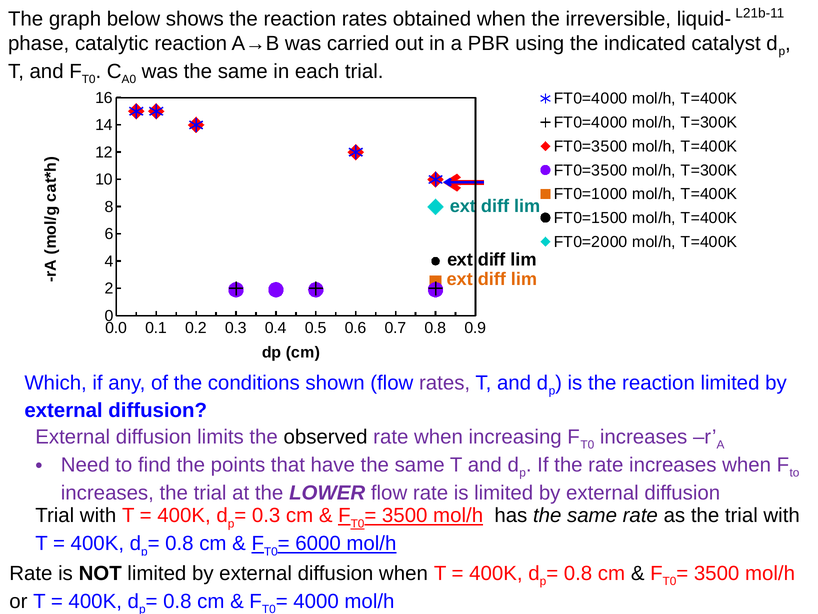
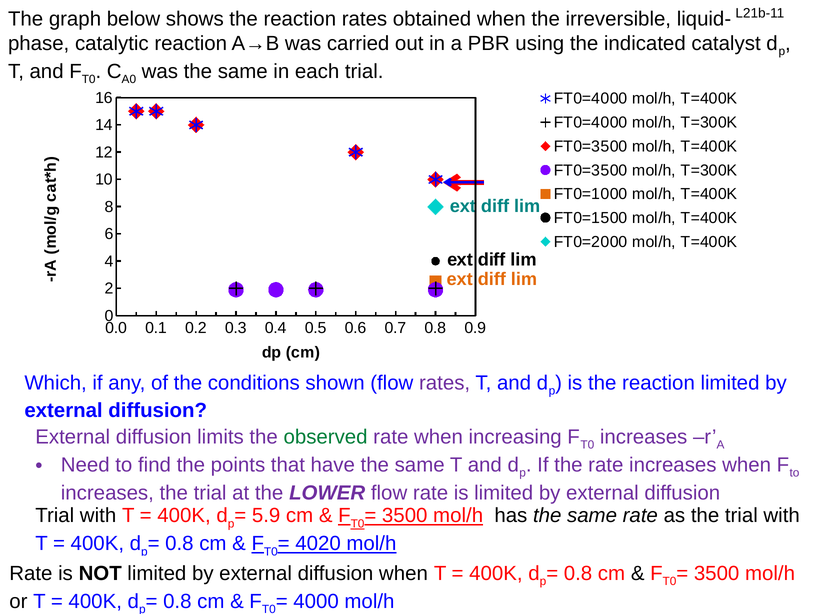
observed colour: black -> green (326, 437)
0.3: 0.3 -> 5.9 (266, 515)
6000: 6000 -> 4020 (318, 543)
